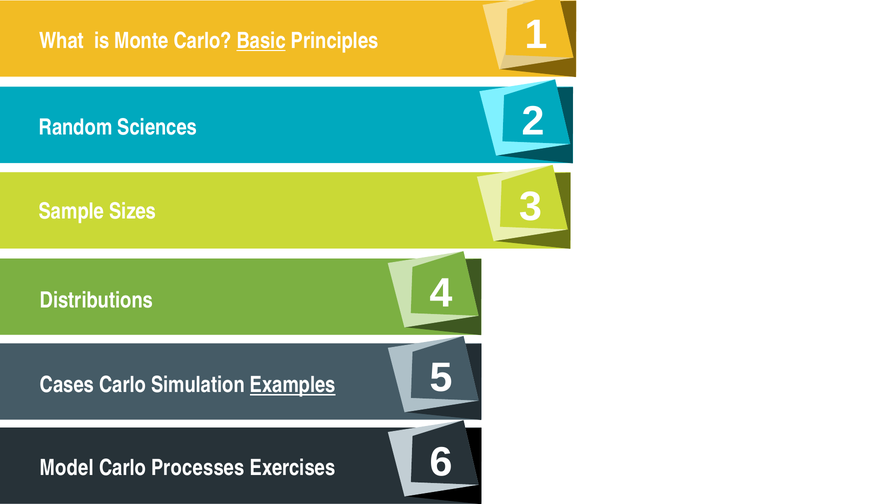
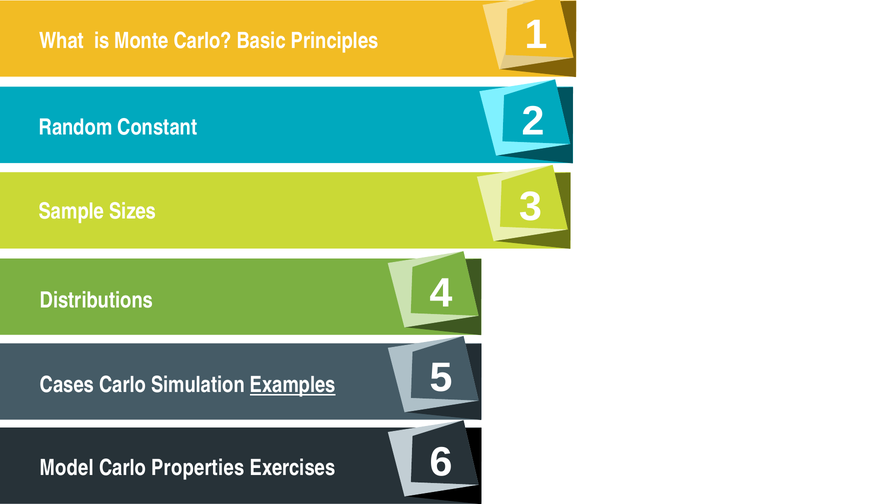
Basic underline: present -> none (261, 41)
Sciences: Sciences -> Constant (157, 127)
Processes: Processes -> Properties (198, 468)
